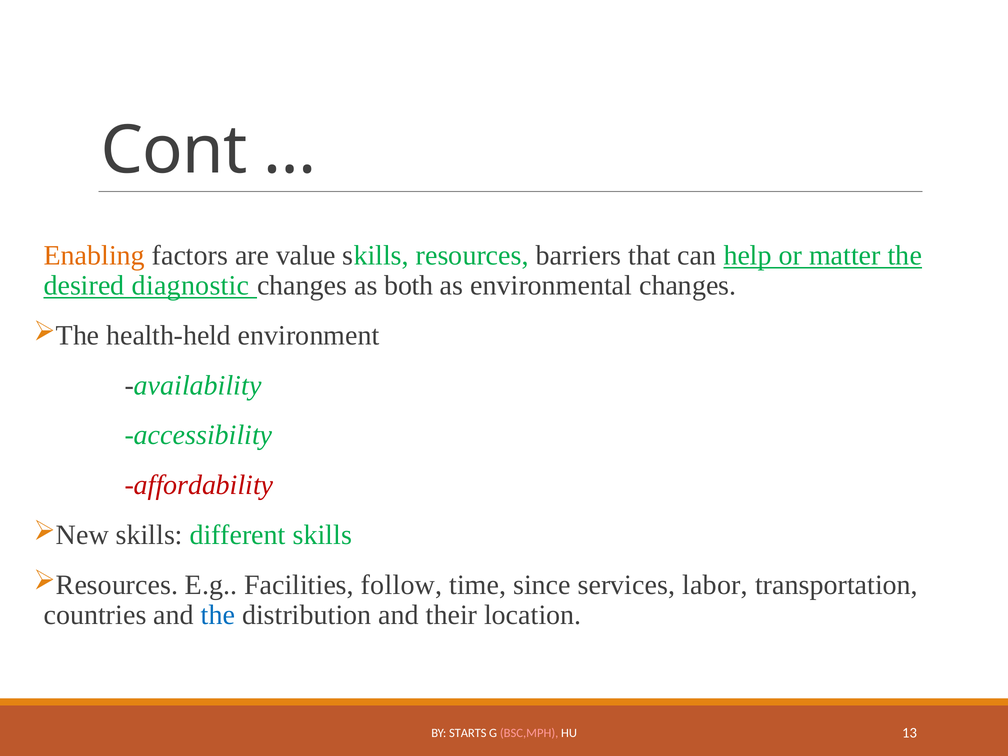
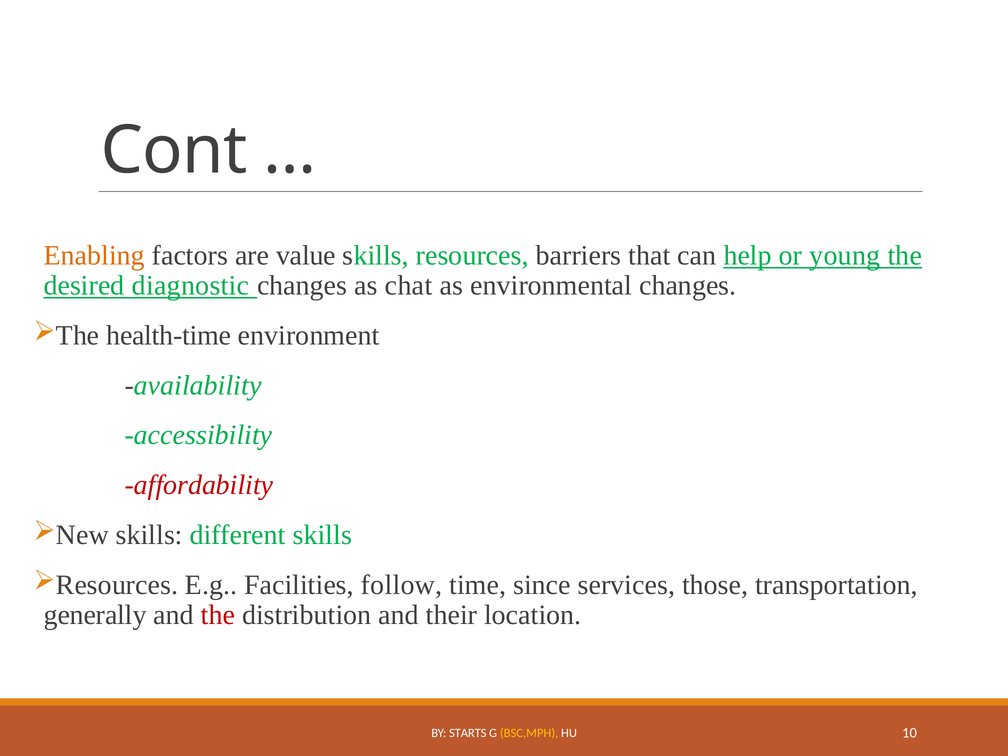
matter: matter -> young (845, 255)
both: both -> chat (409, 286)
health-held: health-held -> health-time (169, 335)
labor: labor -> those (715, 585)
countries: countries -> generally (95, 615)
the colour: blue -> red (218, 615)
BSC,MPH colour: pink -> yellow (529, 733)
13: 13 -> 10 (910, 733)
